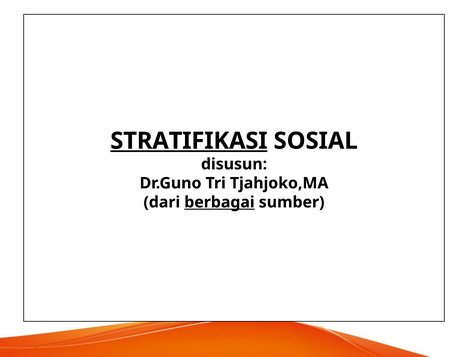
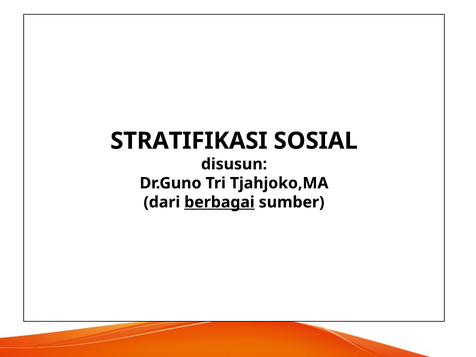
STRATIFIKASI underline: present -> none (189, 141)
